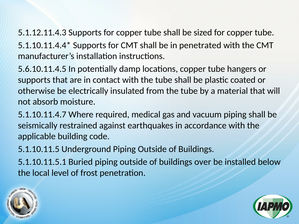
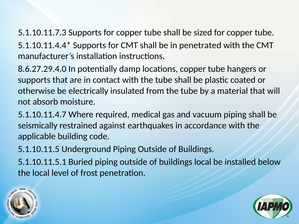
5.1.12.11.4.3: 5.1.12.11.4.3 -> 5.1.10.11.7.3 (42, 33)
5.6.10.11.4.5: 5.6.10.11.4.5 -> 8.6.27.29.4.0 (42, 69)
buildings over: over -> local (203, 162)
